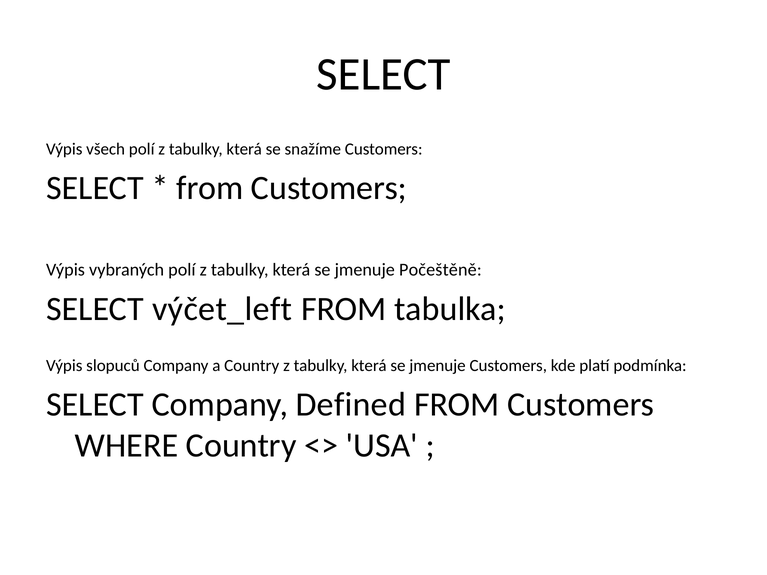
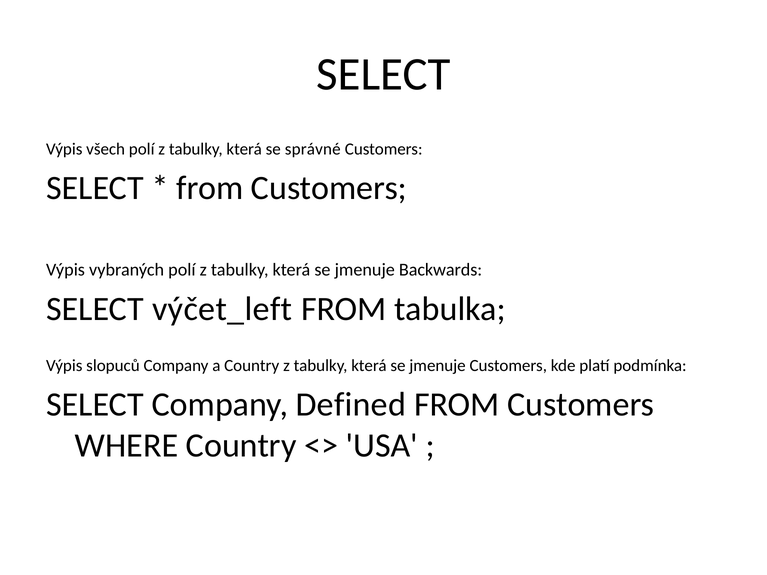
snažíme: snažíme -> správné (313, 149)
Počeštěně: Počeštěně -> Backwards (441, 270)
